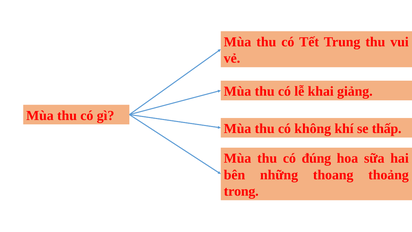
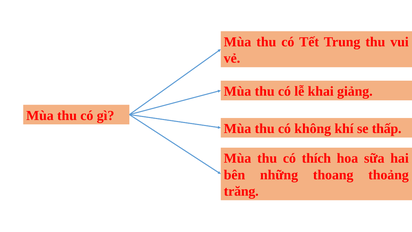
đúng: đúng -> thích (316, 158)
trong: trong -> trăng (241, 191)
